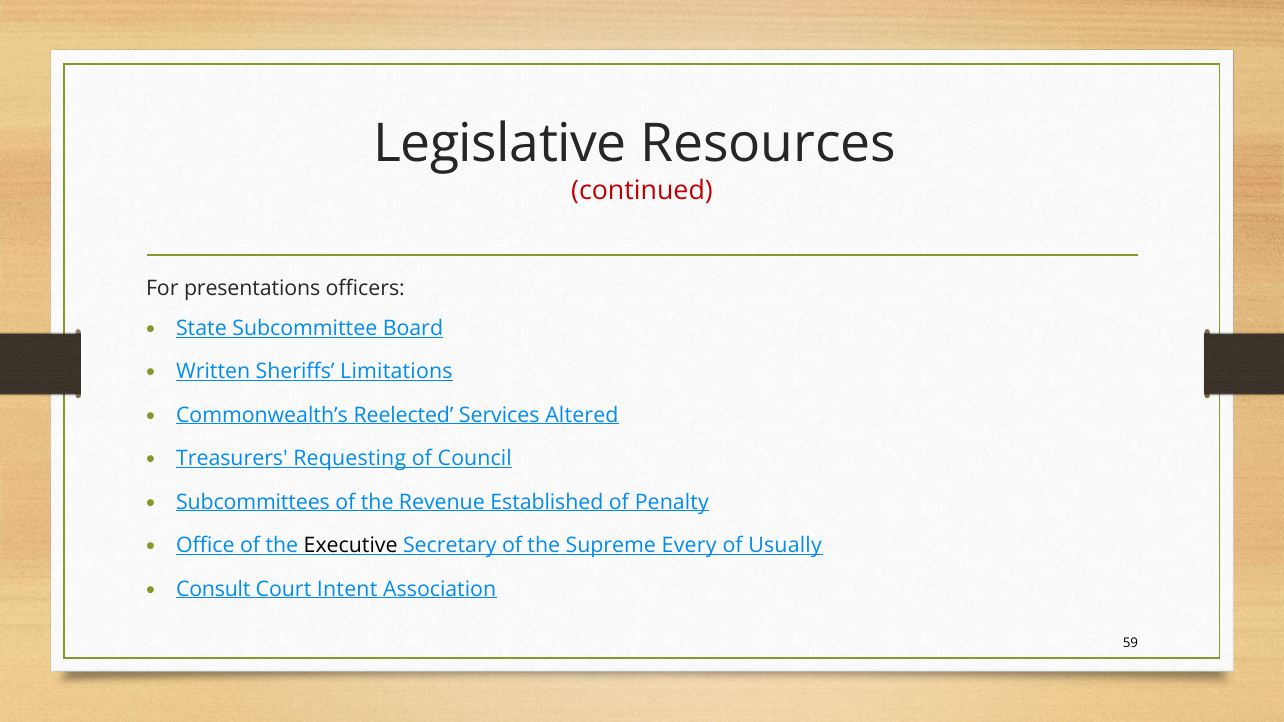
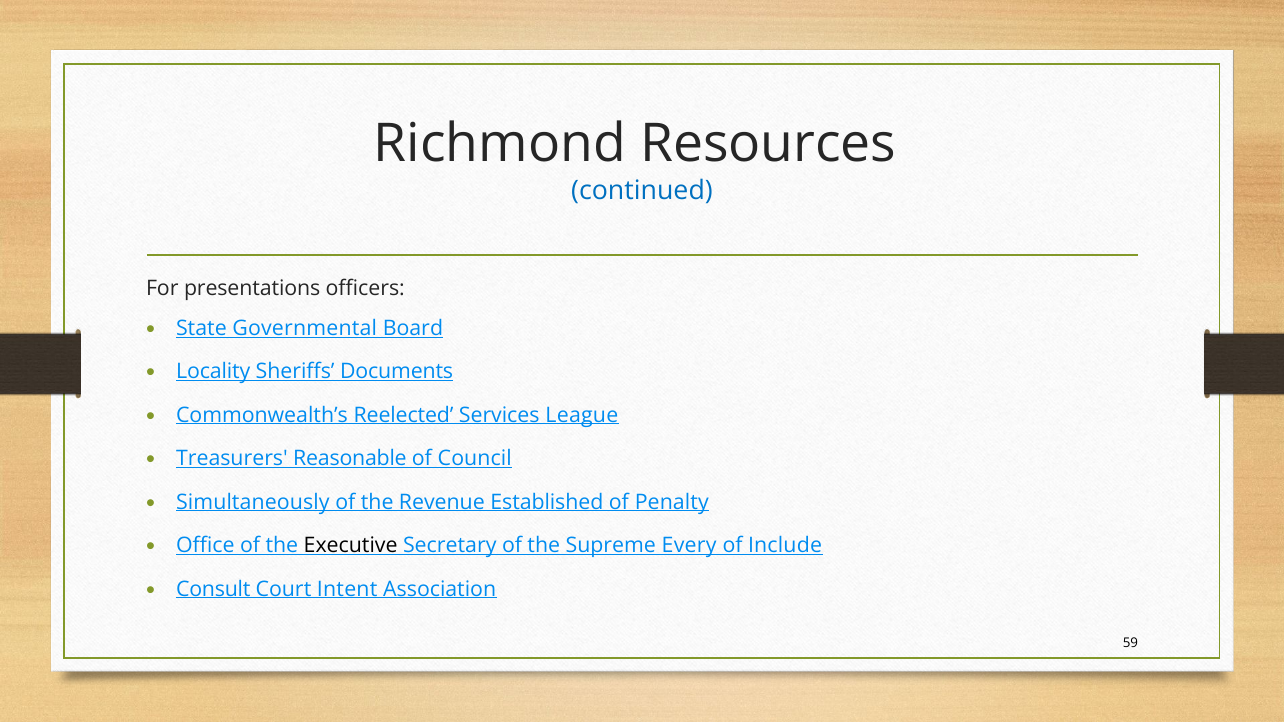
Legislative: Legislative -> Richmond (500, 144)
continued colour: red -> blue (642, 190)
Subcommittee: Subcommittee -> Governmental (305, 329)
Written: Written -> Locality (213, 372)
Limitations: Limitations -> Documents (397, 372)
Altered: Altered -> League (582, 416)
Requesting: Requesting -> Reasonable (350, 459)
Subcommittees: Subcommittees -> Simultaneously (253, 502)
Usually: Usually -> Include (785, 546)
